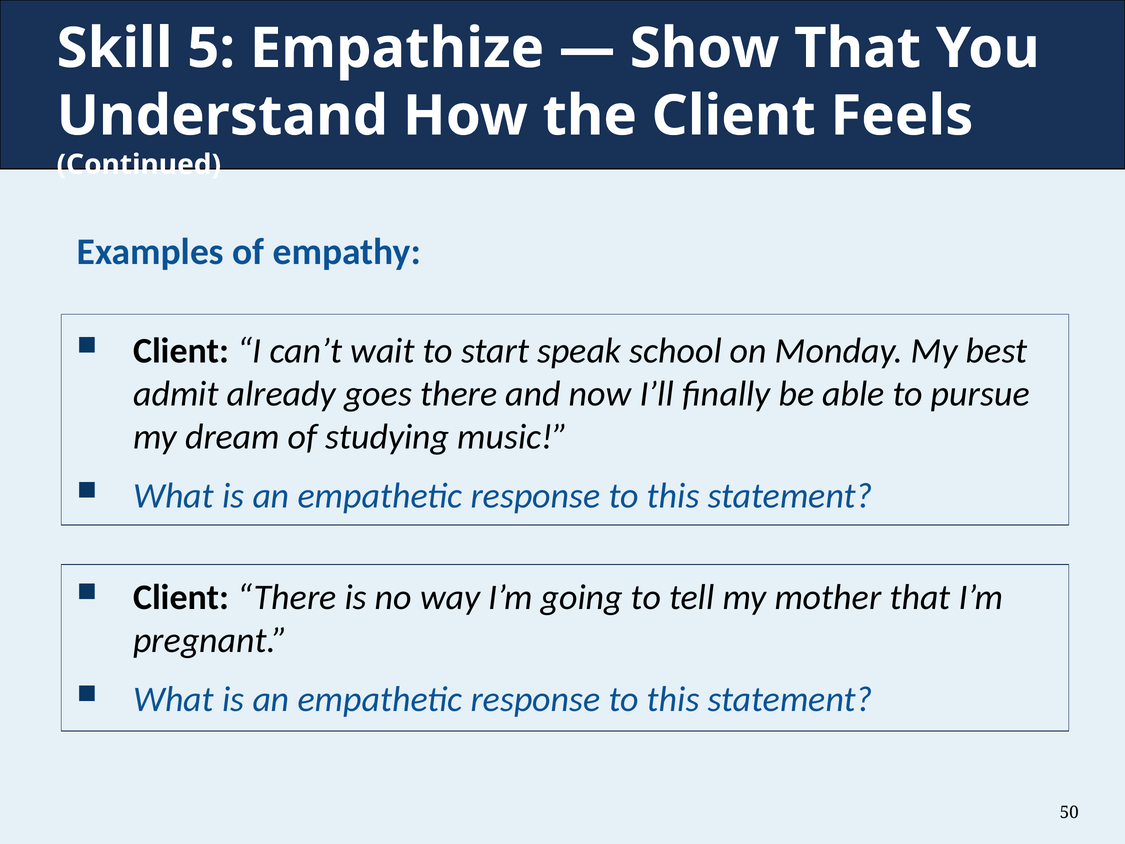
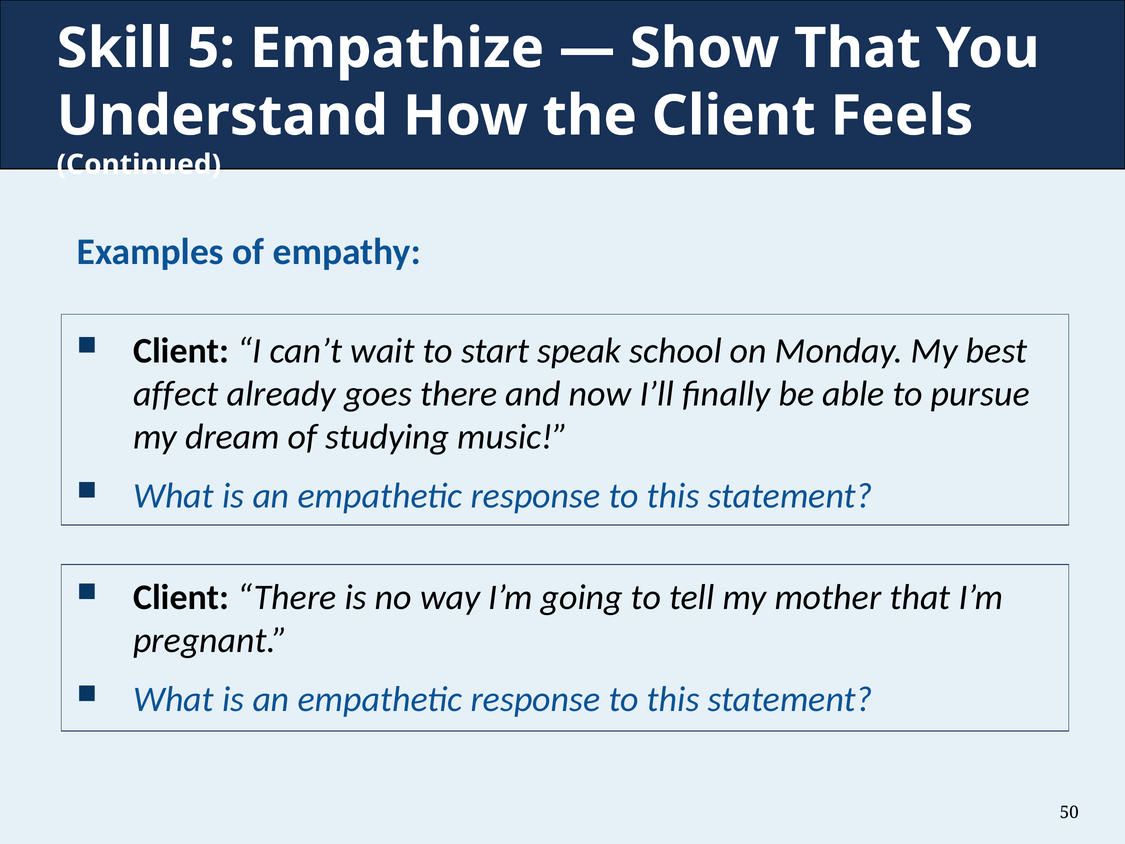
admit: admit -> affect (176, 394)
